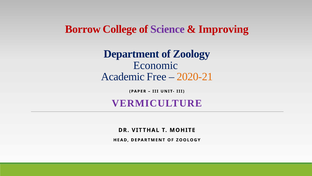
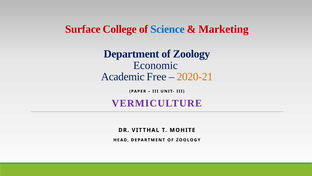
Borrow: Borrow -> Surface (83, 29)
Science colour: purple -> blue (167, 29)
Improving: Improving -> Marketing (224, 29)
